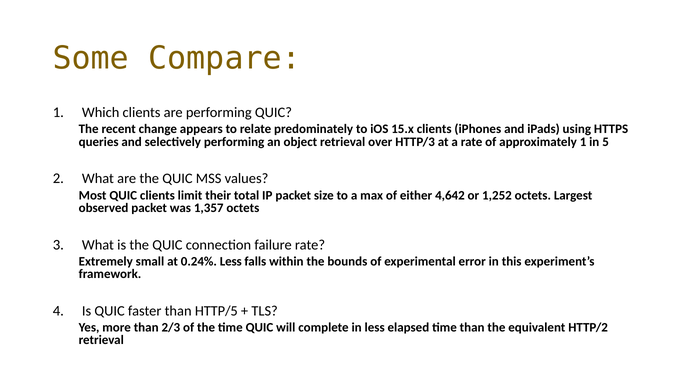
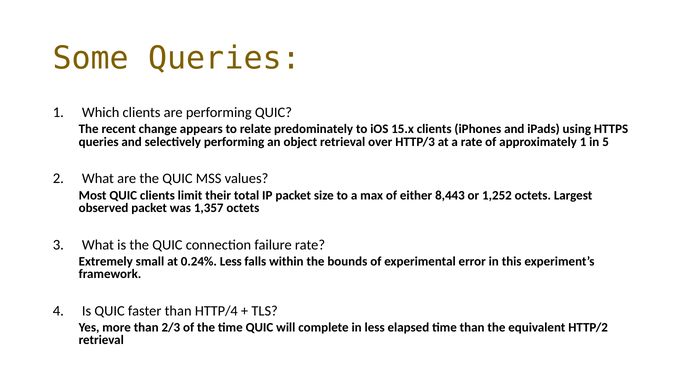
Some Compare: Compare -> Queries (225, 58)
4,642: 4,642 -> 8,443 (450, 195)
HTTP/5: HTTP/5 -> HTTP/4 (216, 311)
